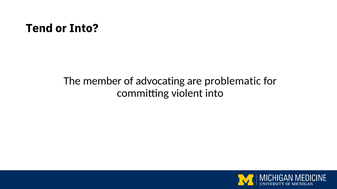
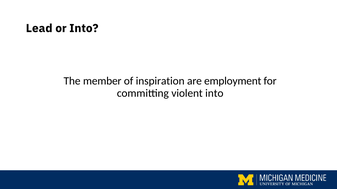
Tend: Tend -> Lead (39, 28)
advocating: advocating -> inspiration (160, 81)
problematic: problematic -> employment (233, 81)
